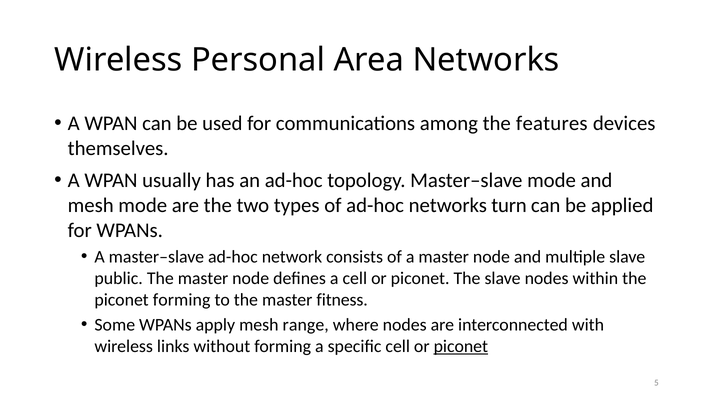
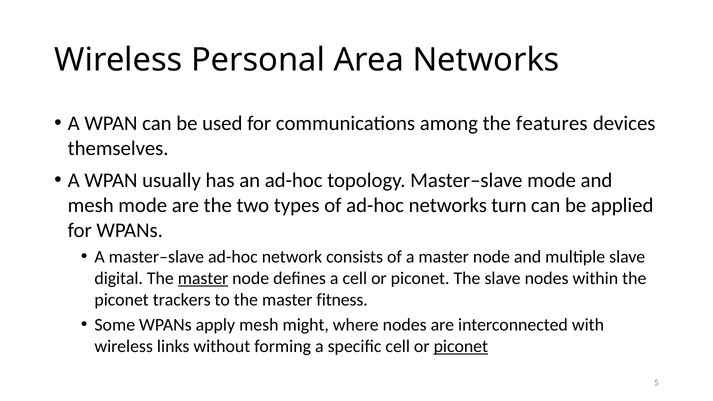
public: public -> digital (119, 278)
master underline: none -> present (203, 278)
piconet forming: forming -> trackers (182, 300)
range: range -> might (306, 325)
